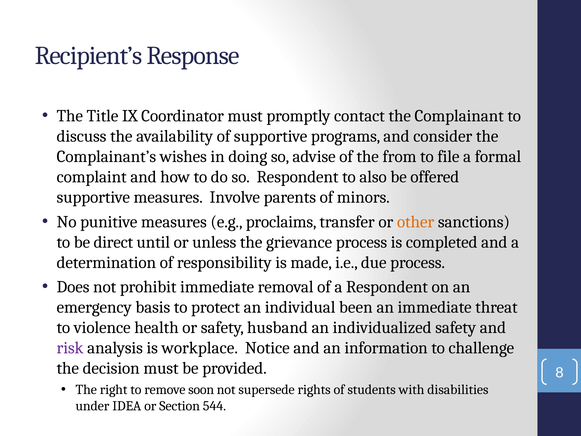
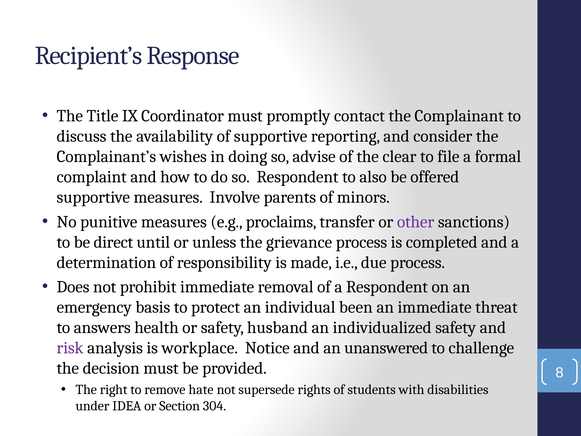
programs: programs -> reporting (346, 136)
from: from -> clear (399, 157)
other colour: orange -> purple (416, 222)
violence: violence -> answers (102, 327)
information: information -> unanswered (386, 348)
soon: soon -> hate (201, 389)
544: 544 -> 304 (214, 406)
